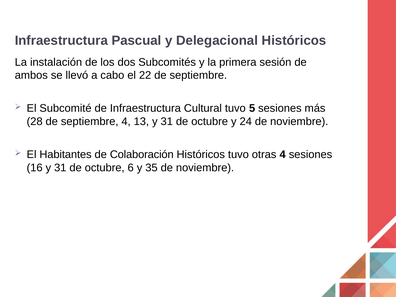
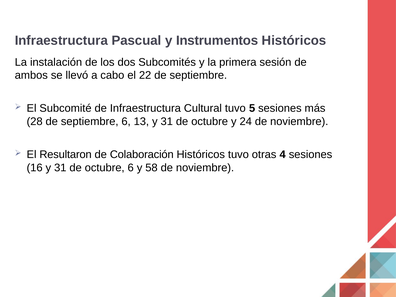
Delegacional: Delegacional -> Instrumentos (217, 41)
septiembre 4: 4 -> 6 (126, 122)
Habitantes: Habitantes -> Resultaron (66, 155)
35: 35 -> 58 (151, 168)
